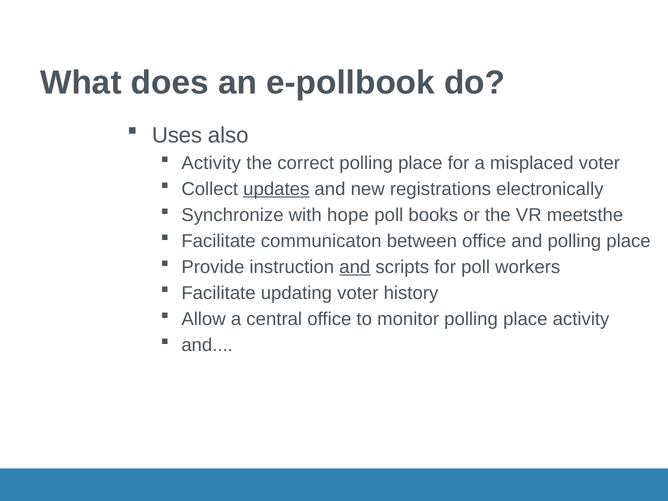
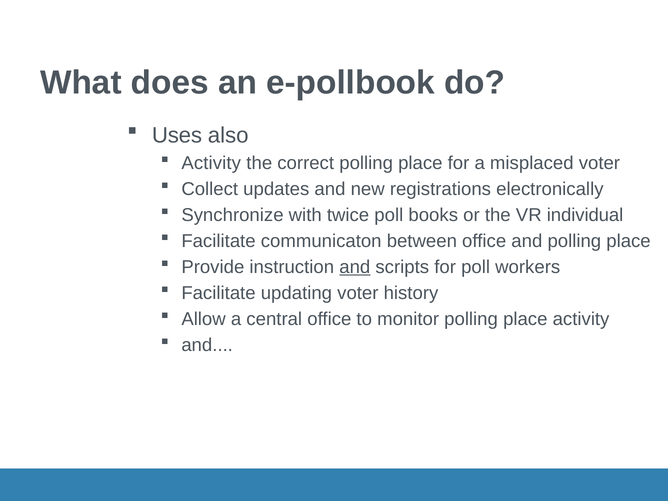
updates underline: present -> none (276, 189)
hope: hope -> twice (348, 215)
meetsthe: meetsthe -> individual (585, 215)
